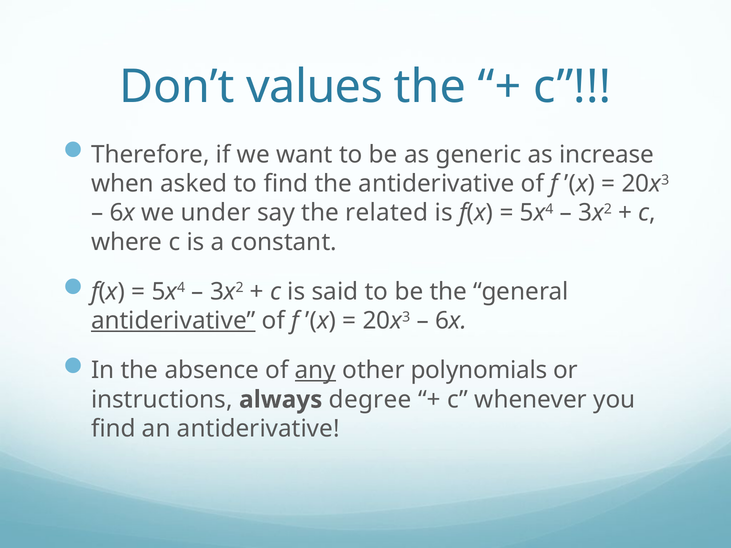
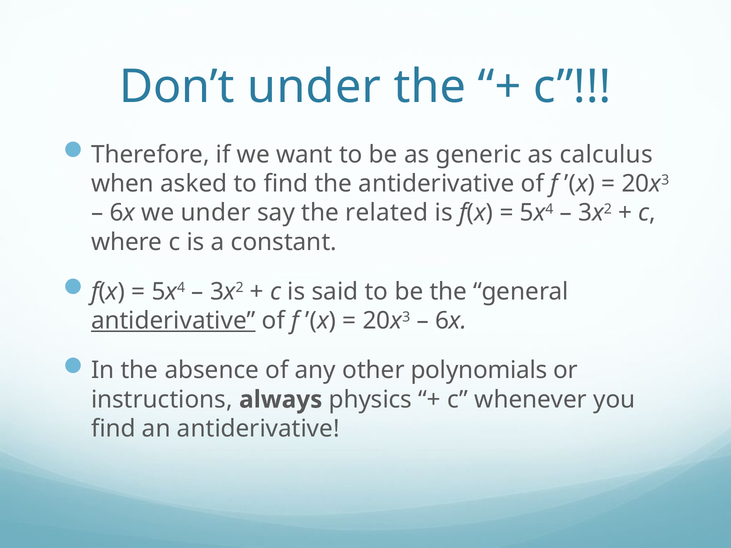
Don’t values: values -> under (314, 87)
increase: increase -> calculus (606, 155)
any underline: present -> none (315, 371)
degree: degree -> physics (370, 400)
